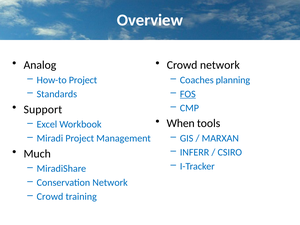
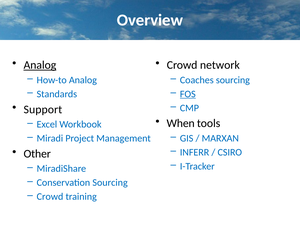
Analog underline: none -> present (40, 65)
Coaches planning: planning -> sourcing (233, 80)
How-to Project: Project -> Analog (83, 80)
Much: Much -> Other (37, 154)
Conservation Network: Network -> Sourcing (110, 183)
